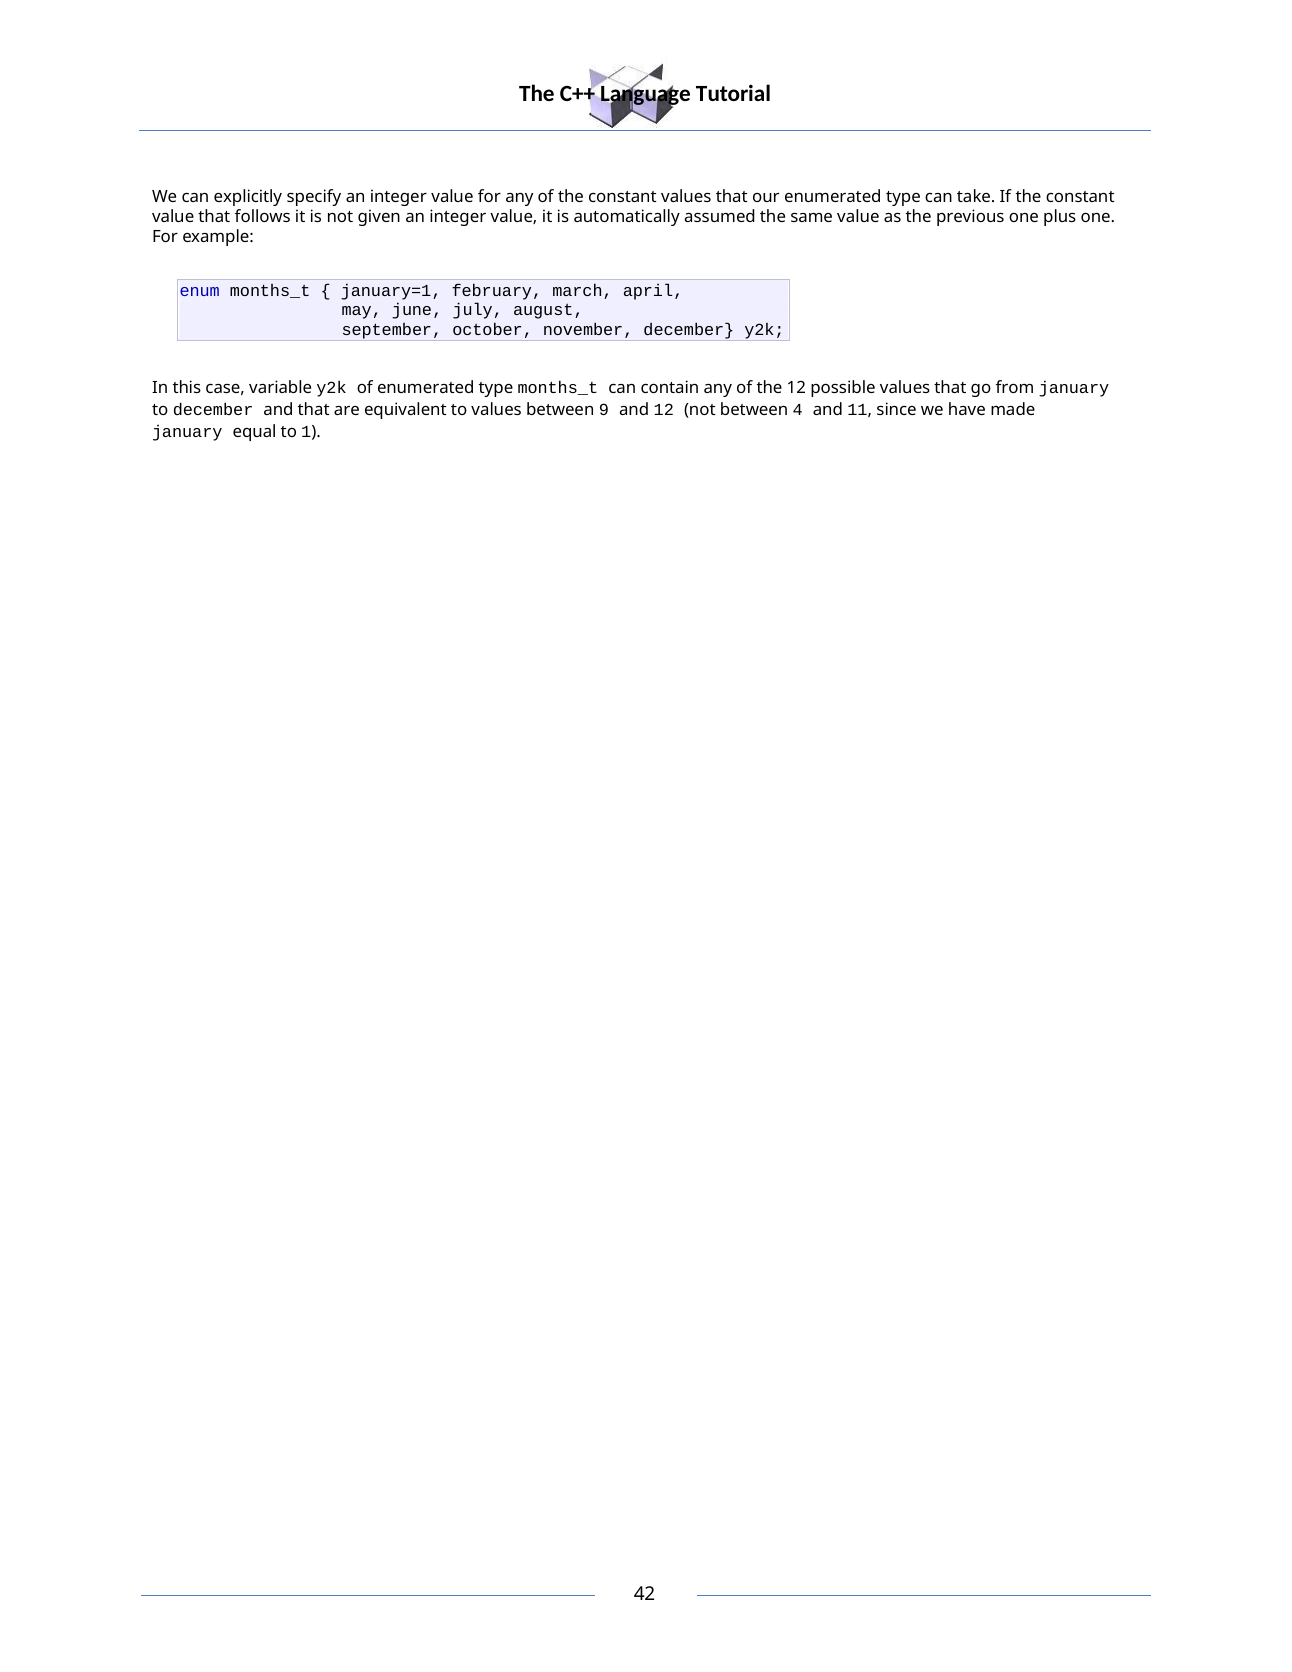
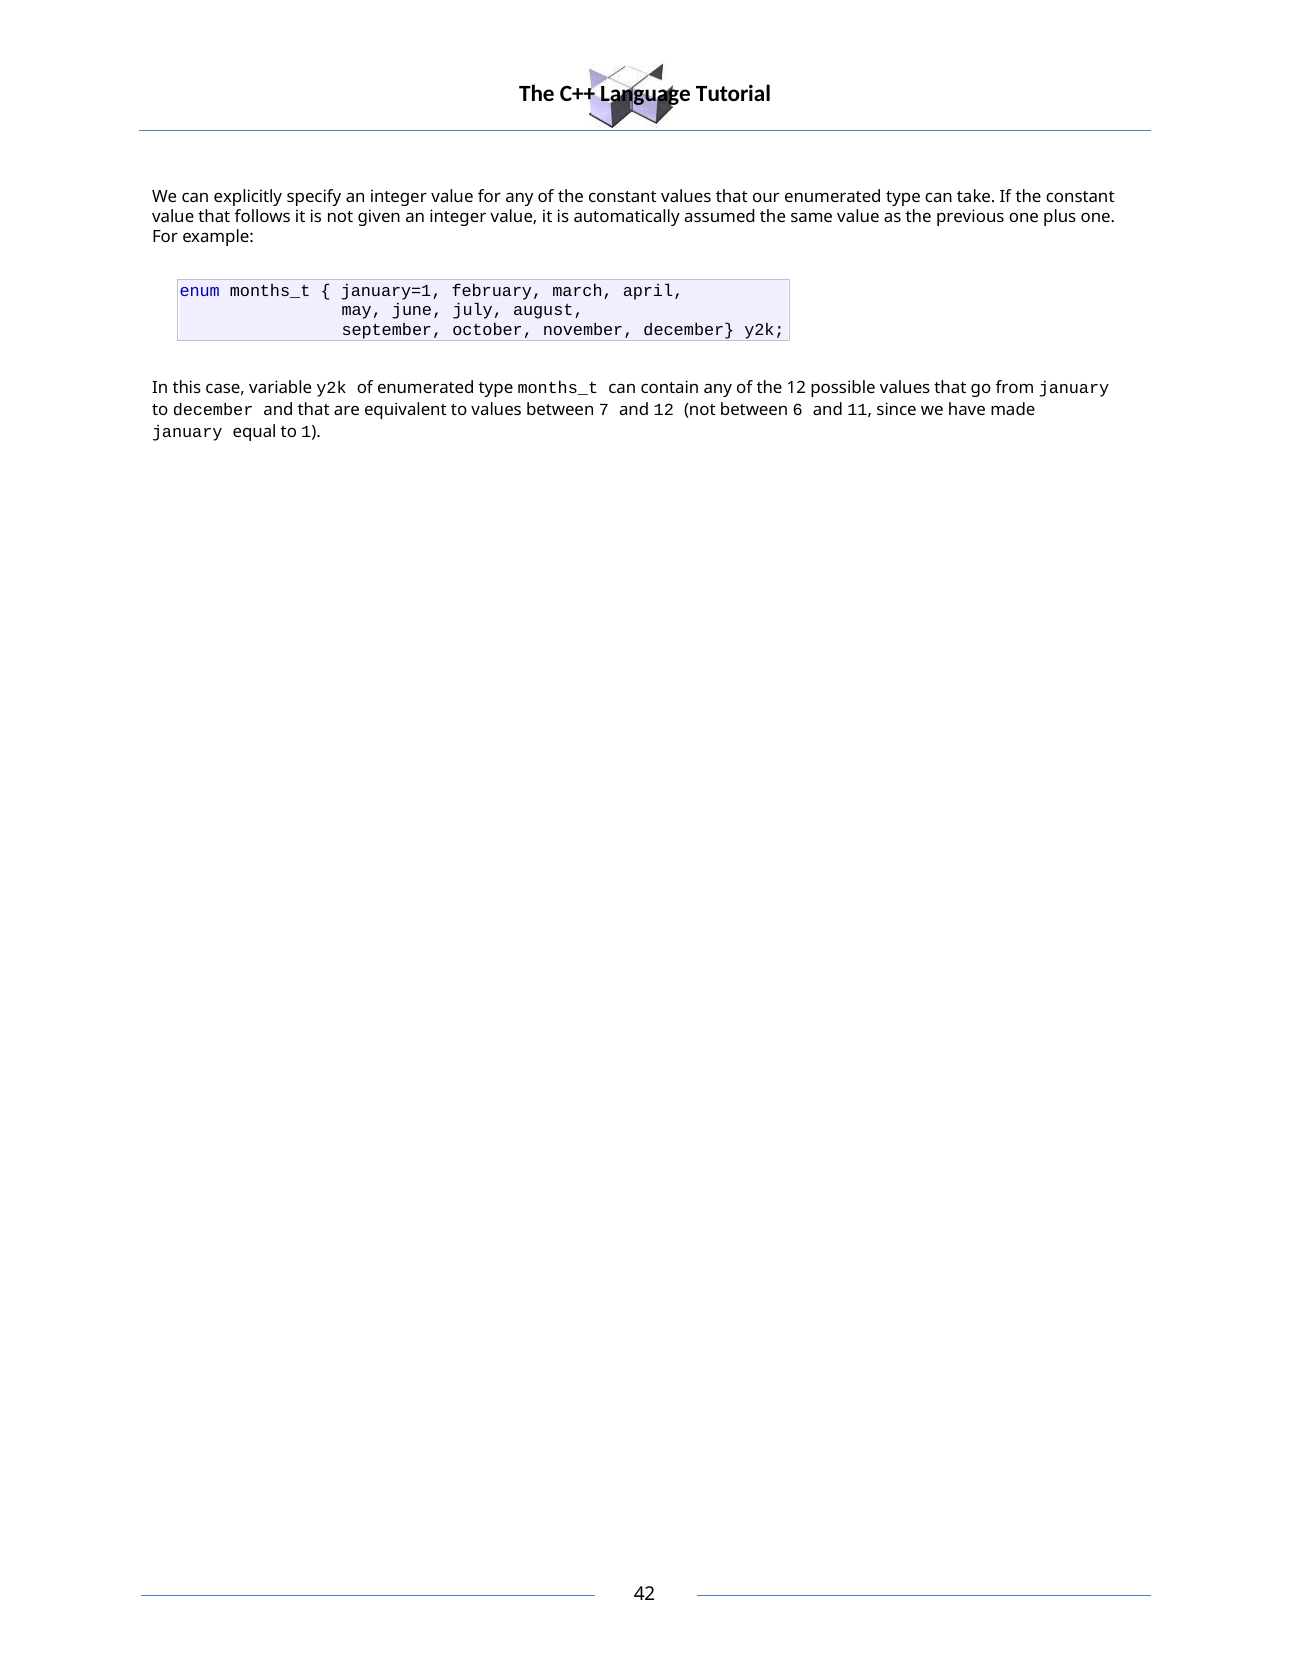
9: 9 -> 7 (604, 410)
4: 4 -> 6 (798, 410)
